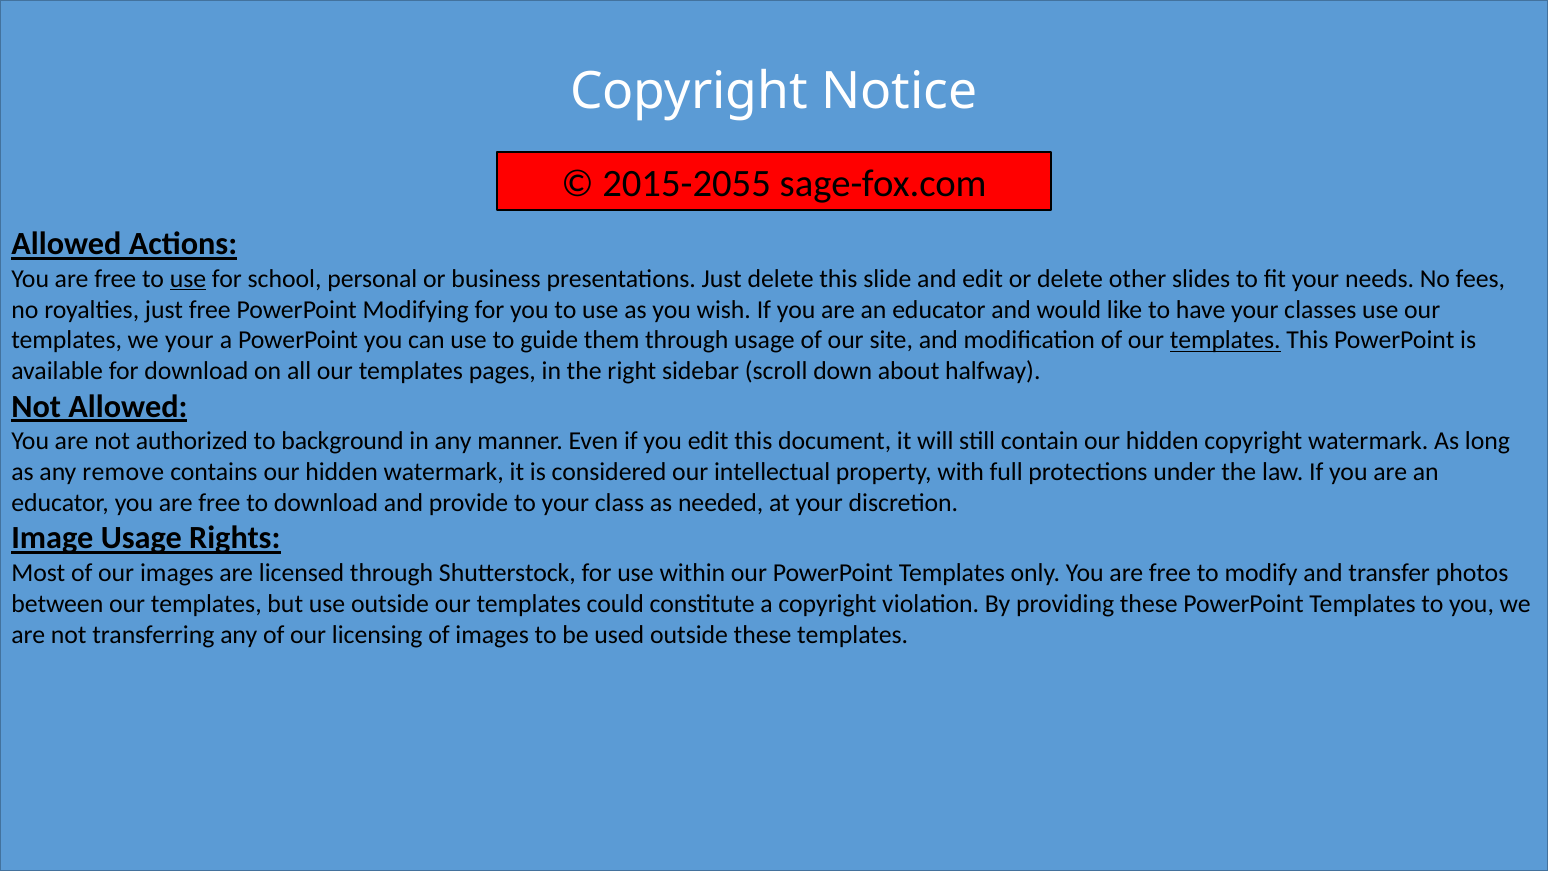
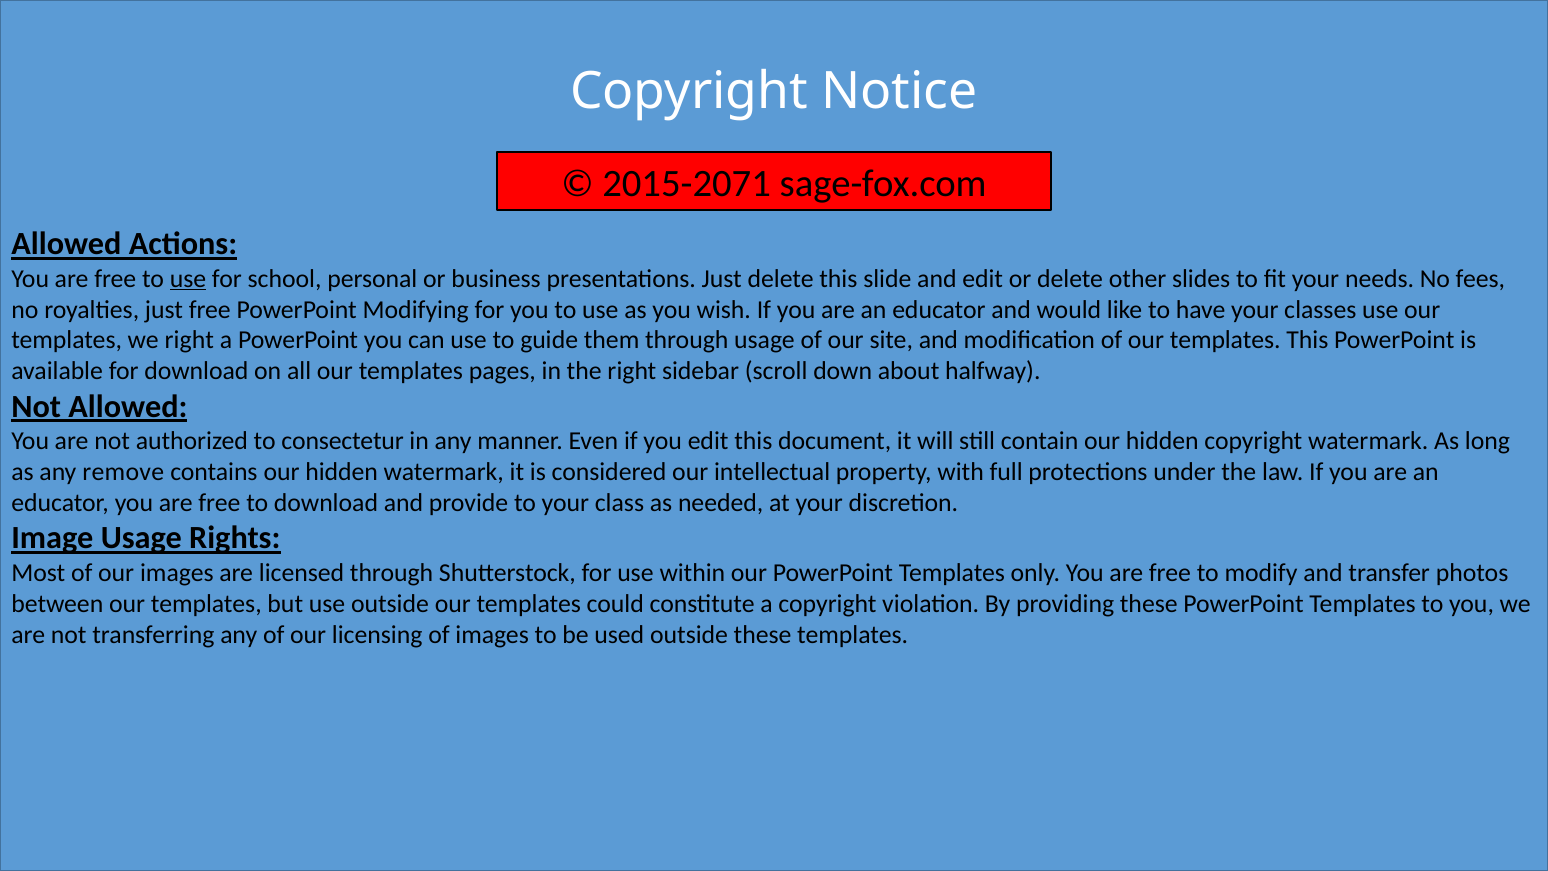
2015-2055: 2015-2055 -> 2015-2071 (687, 184)
we your: your -> right (189, 340)
templates underline: present -> none (1225, 340)
background: background -> consectetur (343, 441)
